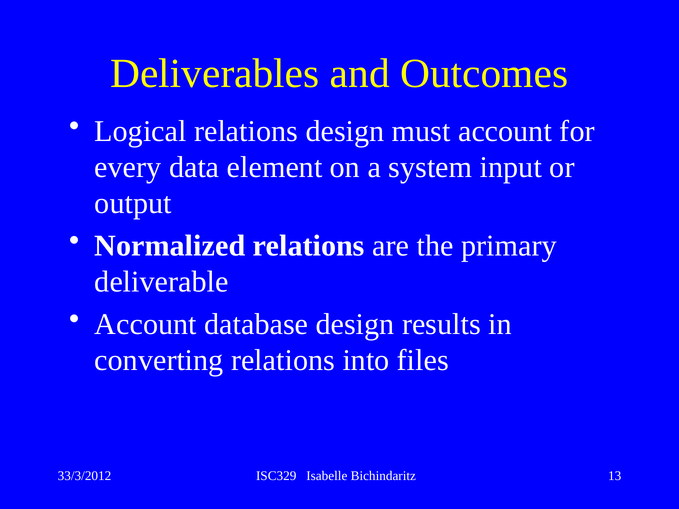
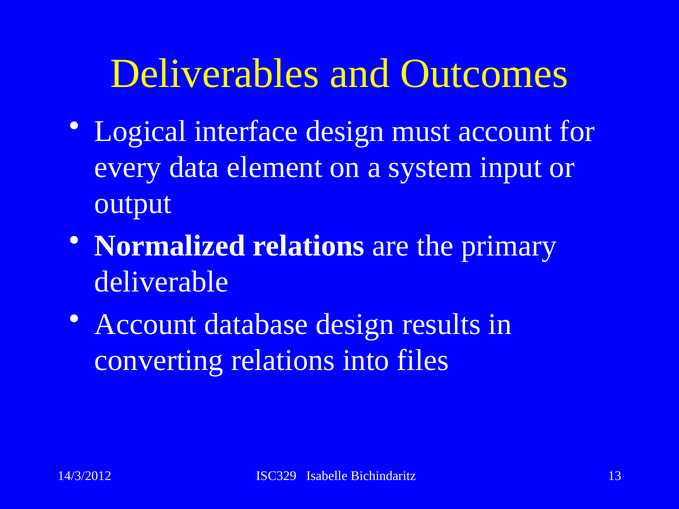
Logical relations: relations -> interface (246, 131)
33/3/2012: 33/3/2012 -> 14/3/2012 (85, 476)
